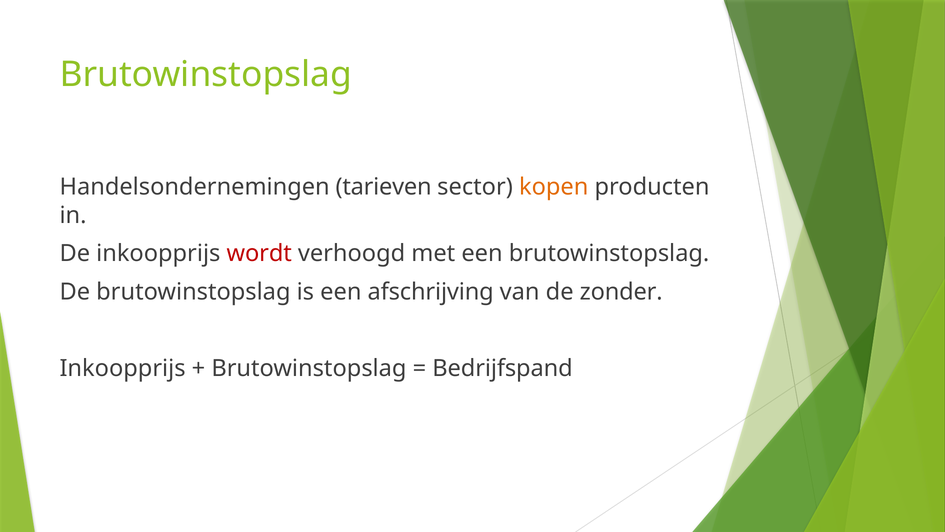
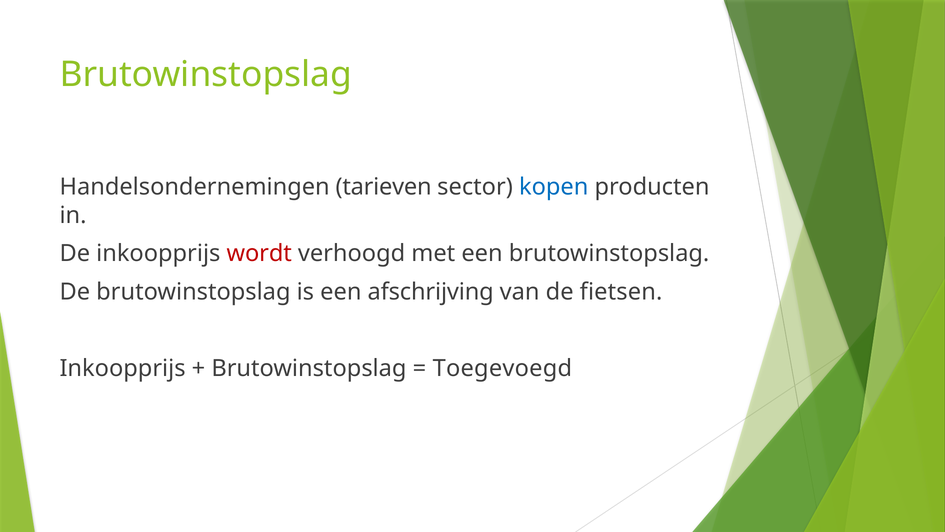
kopen colour: orange -> blue (554, 187)
zonder: zonder -> fietsen (621, 292)
Bedrijfspand: Bedrijfspand -> Toegevoegd (502, 368)
